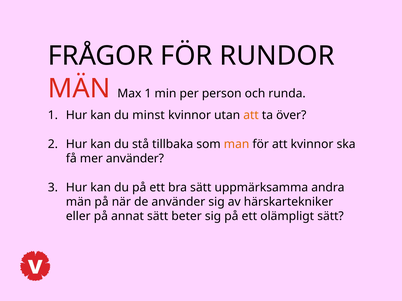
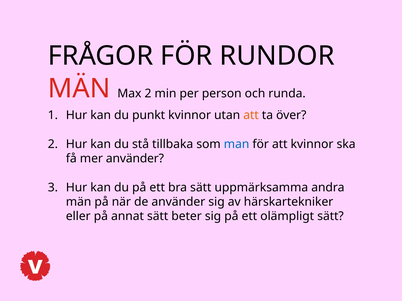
Max 1: 1 -> 2 (148, 94)
minst: minst -> punkt (149, 115)
man colour: orange -> blue (237, 144)
